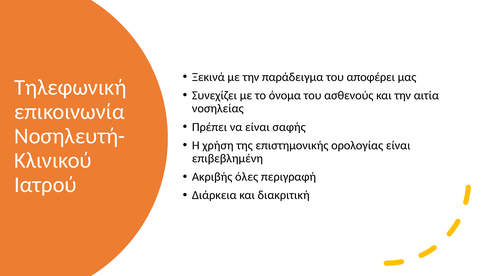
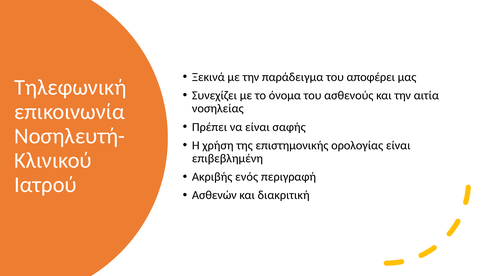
όλες: όλες -> ενός (247, 177)
Διάρκεια: Διάρκεια -> Ασθενών (214, 195)
